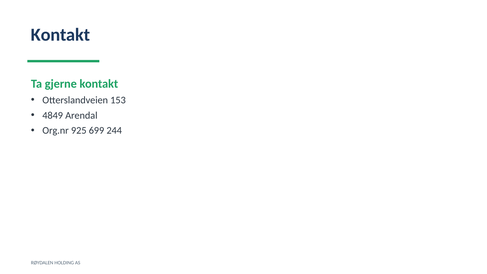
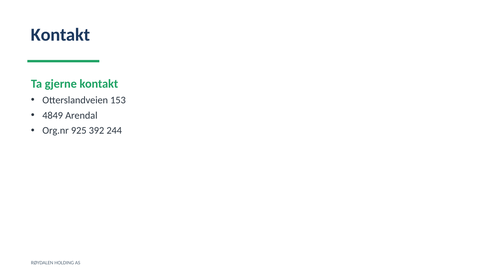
699: 699 -> 392 (96, 131)
